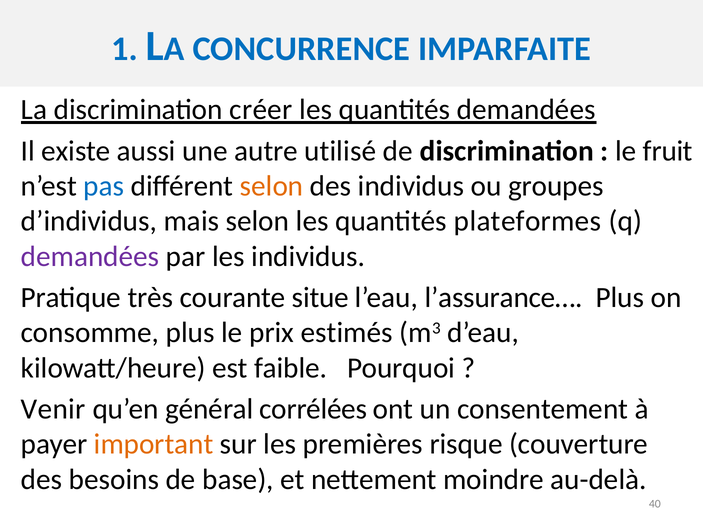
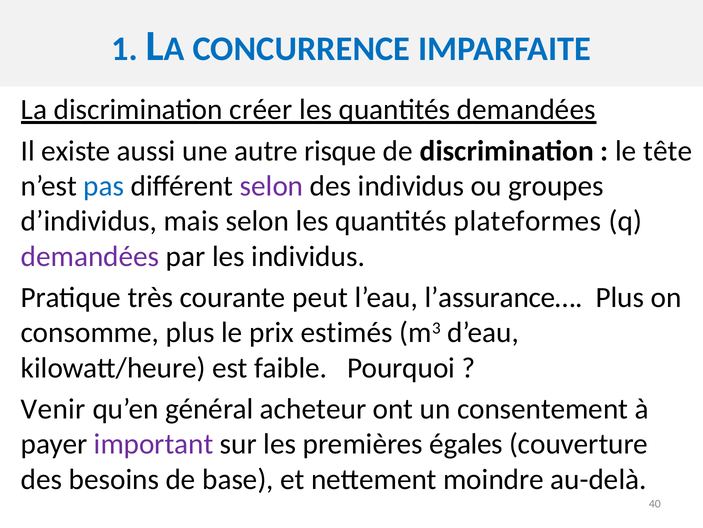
utilisé: utilisé -> risque (340, 151)
fruit: fruit -> tête (668, 151)
selon colour: orange -> purple (272, 186)
situe: situe -> peut (320, 297)
corrélées: corrélées -> acheteur (313, 408)
important colour: orange -> purple (154, 444)
risque: risque -> égales (466, 444)
